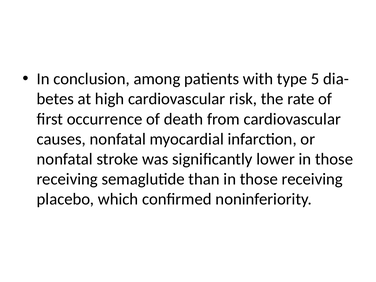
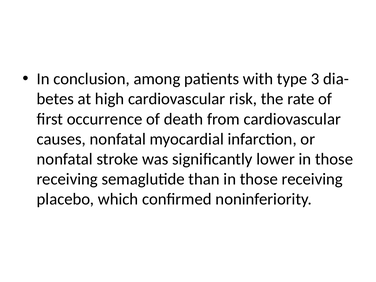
5: 5 -> 3 (315, 79)
